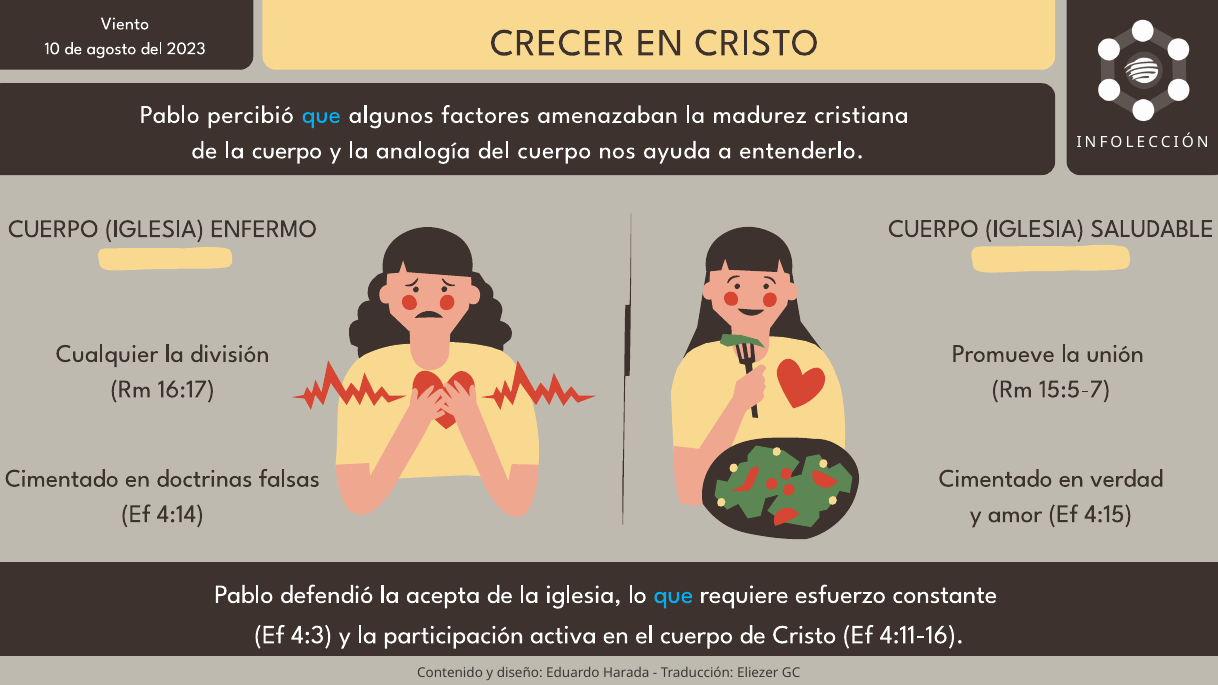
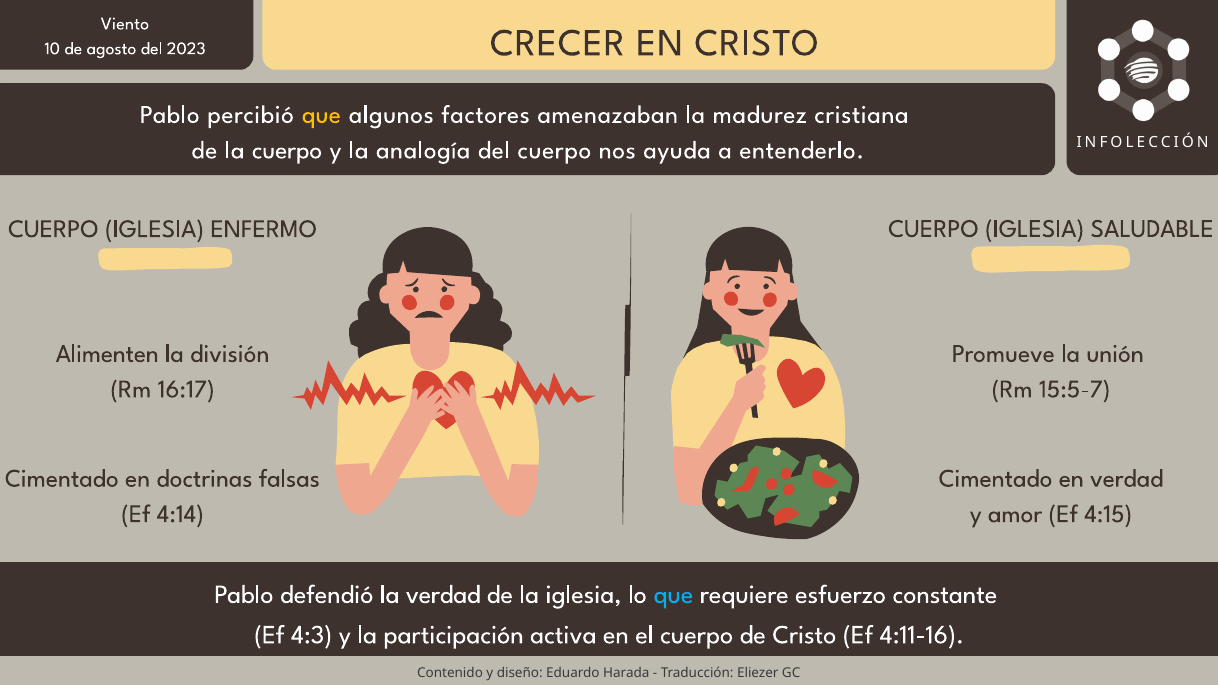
que colour: light blue -> yellow (321, 114)
Cualquier: Cualquier -> Alimenten (107, 354)
la acepta: acepta -> verdad (443, 594)
